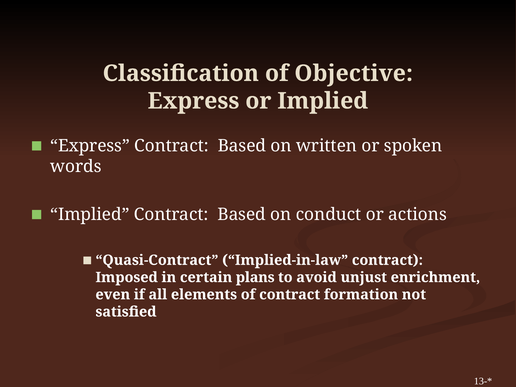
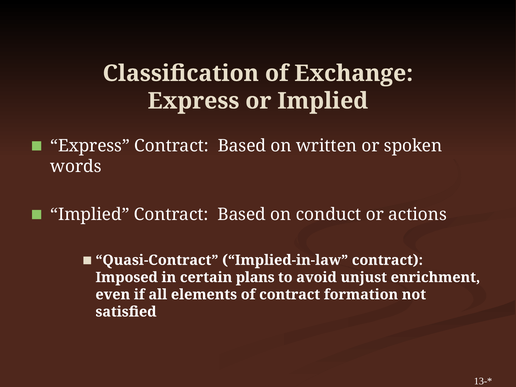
Objective: Objective -> Exchange (354, 73)
